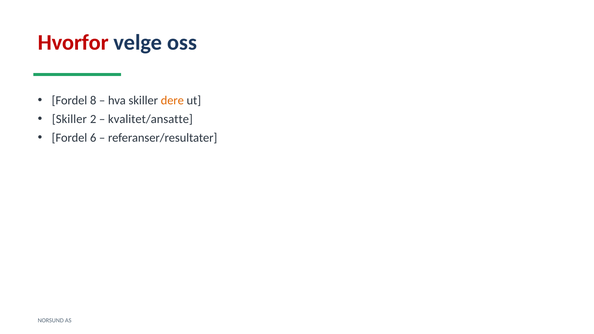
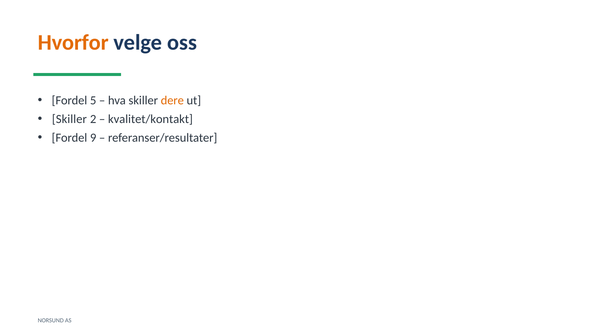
Hvorfor colour: red -> orange (73, 42)
8: 8 -> 5 (93, 101)
kvalitet/ansatte: kvalitet/ansatte -> kvalitet/kontakt (150, 119)
6: 6 -> 9 (93, 138)
